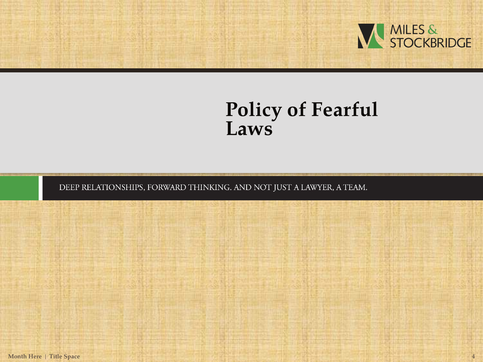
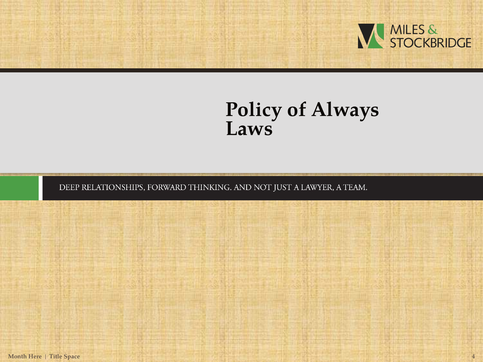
Fearful: Fearful -> Always (345, 109)
